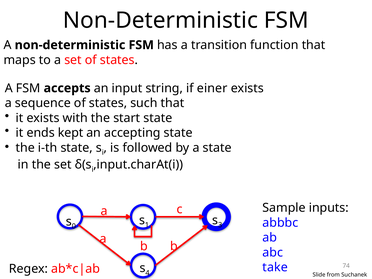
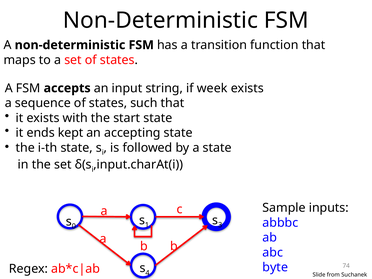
einer: einer -> week (212, 88)
take: take -> byte (275, 267)
